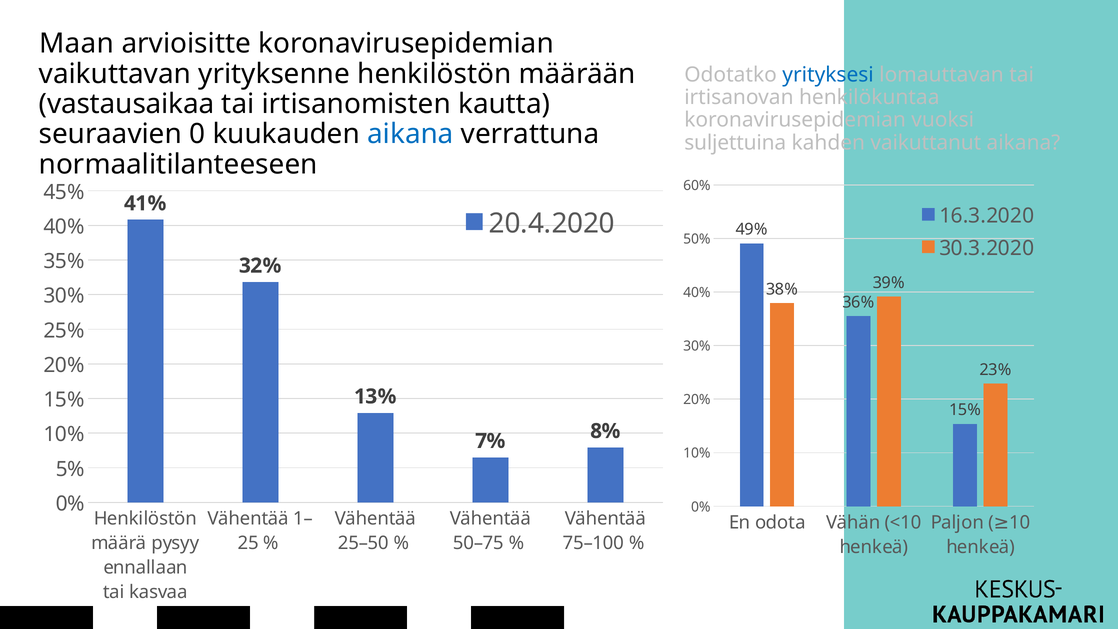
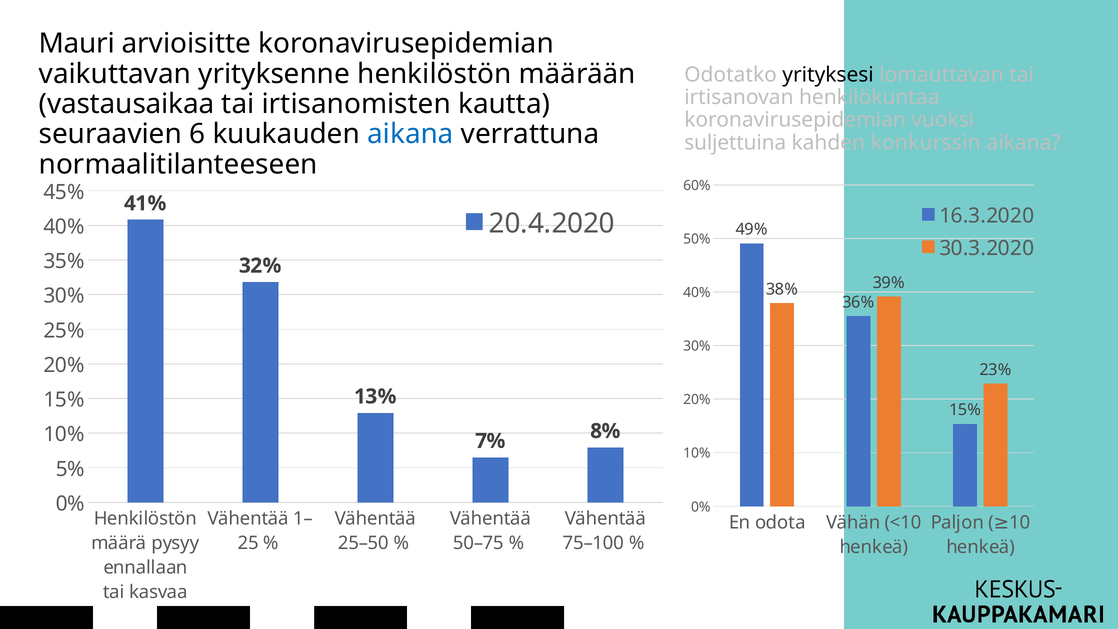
Maan: Maan -> Mauri (77, 44)
yrityksesi colour: blue -> black (828, 75)
0: 0 -> 6 (197, 134)
vaikuttanut: vaikuttanut -> konkurssin (926, 143)
